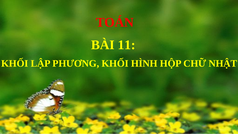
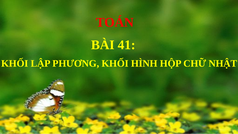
11: 11 -> 41 (127, 45)
